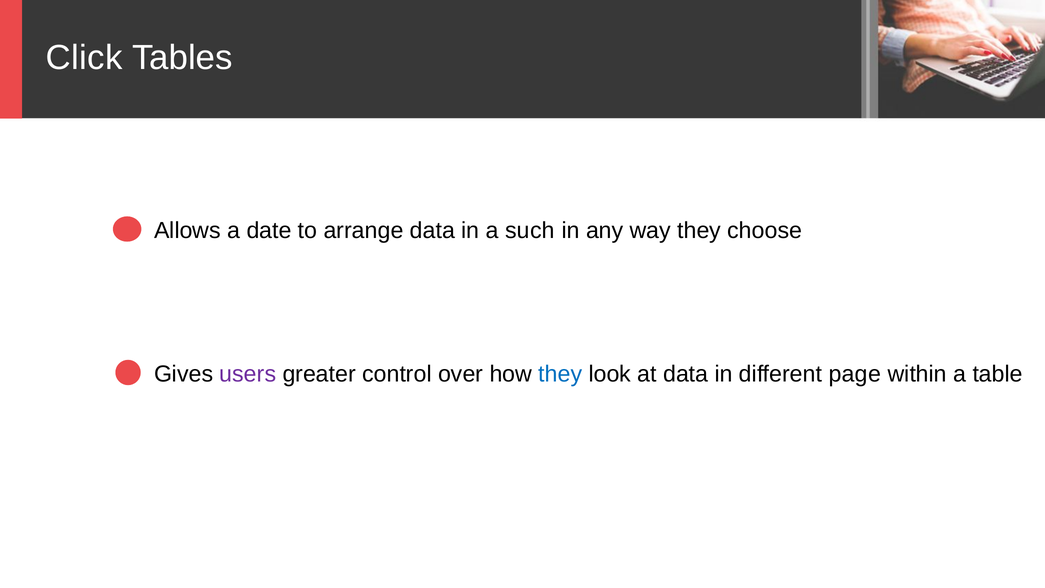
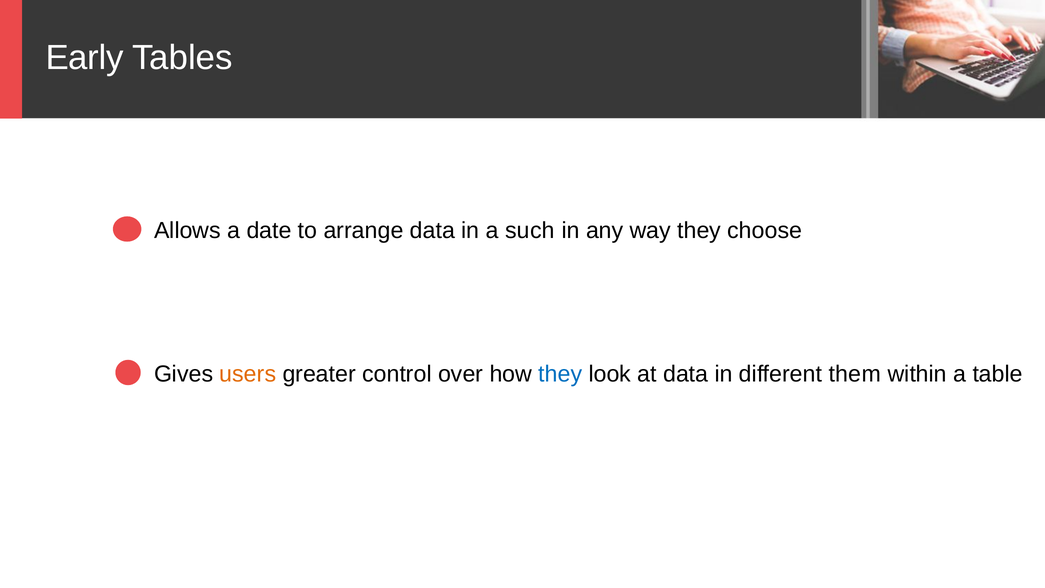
Click: Click -> Early (85, 58)
users colour: purple -> orange (248, 374)
page: page -> them (855, 374)
